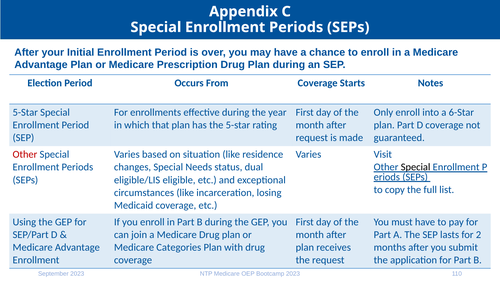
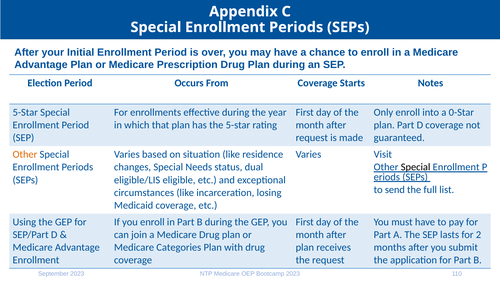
6-Star: 6-Star -> 0-Star (461, 112)
Other colour: red -> orange (25, 155)
copy: copy -> send (395, 190)
